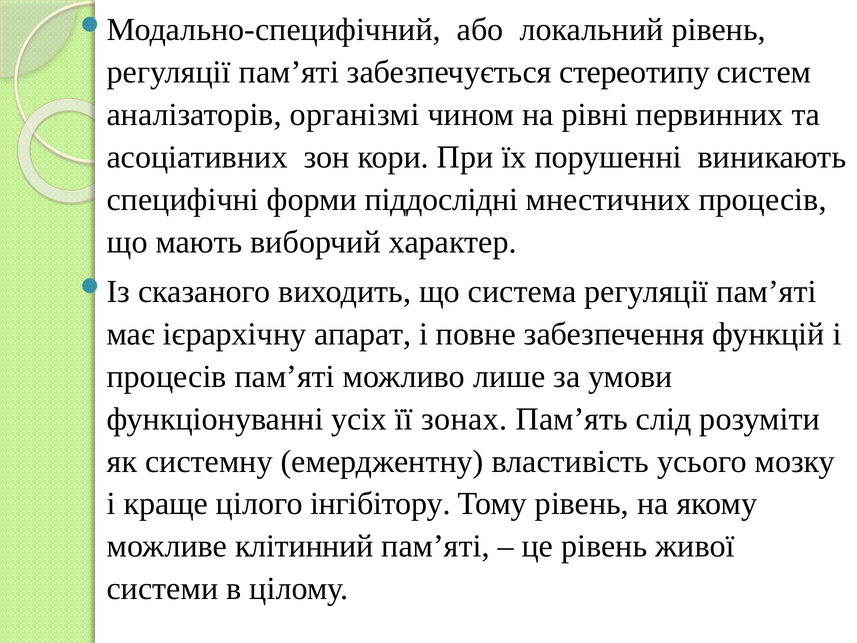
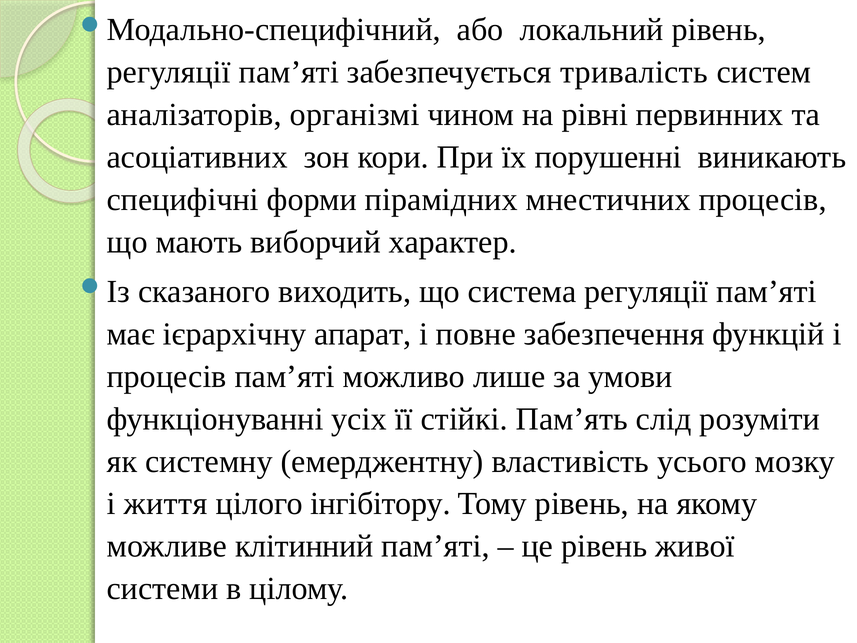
стереотипу: стереотипу -> тривалість (634, 72)
піддослідні: піддослідні -> пірамідних (441, 199)
зонах: зонах -> стійкі (464, 419)
краще: краще -> життя (166, 504)
